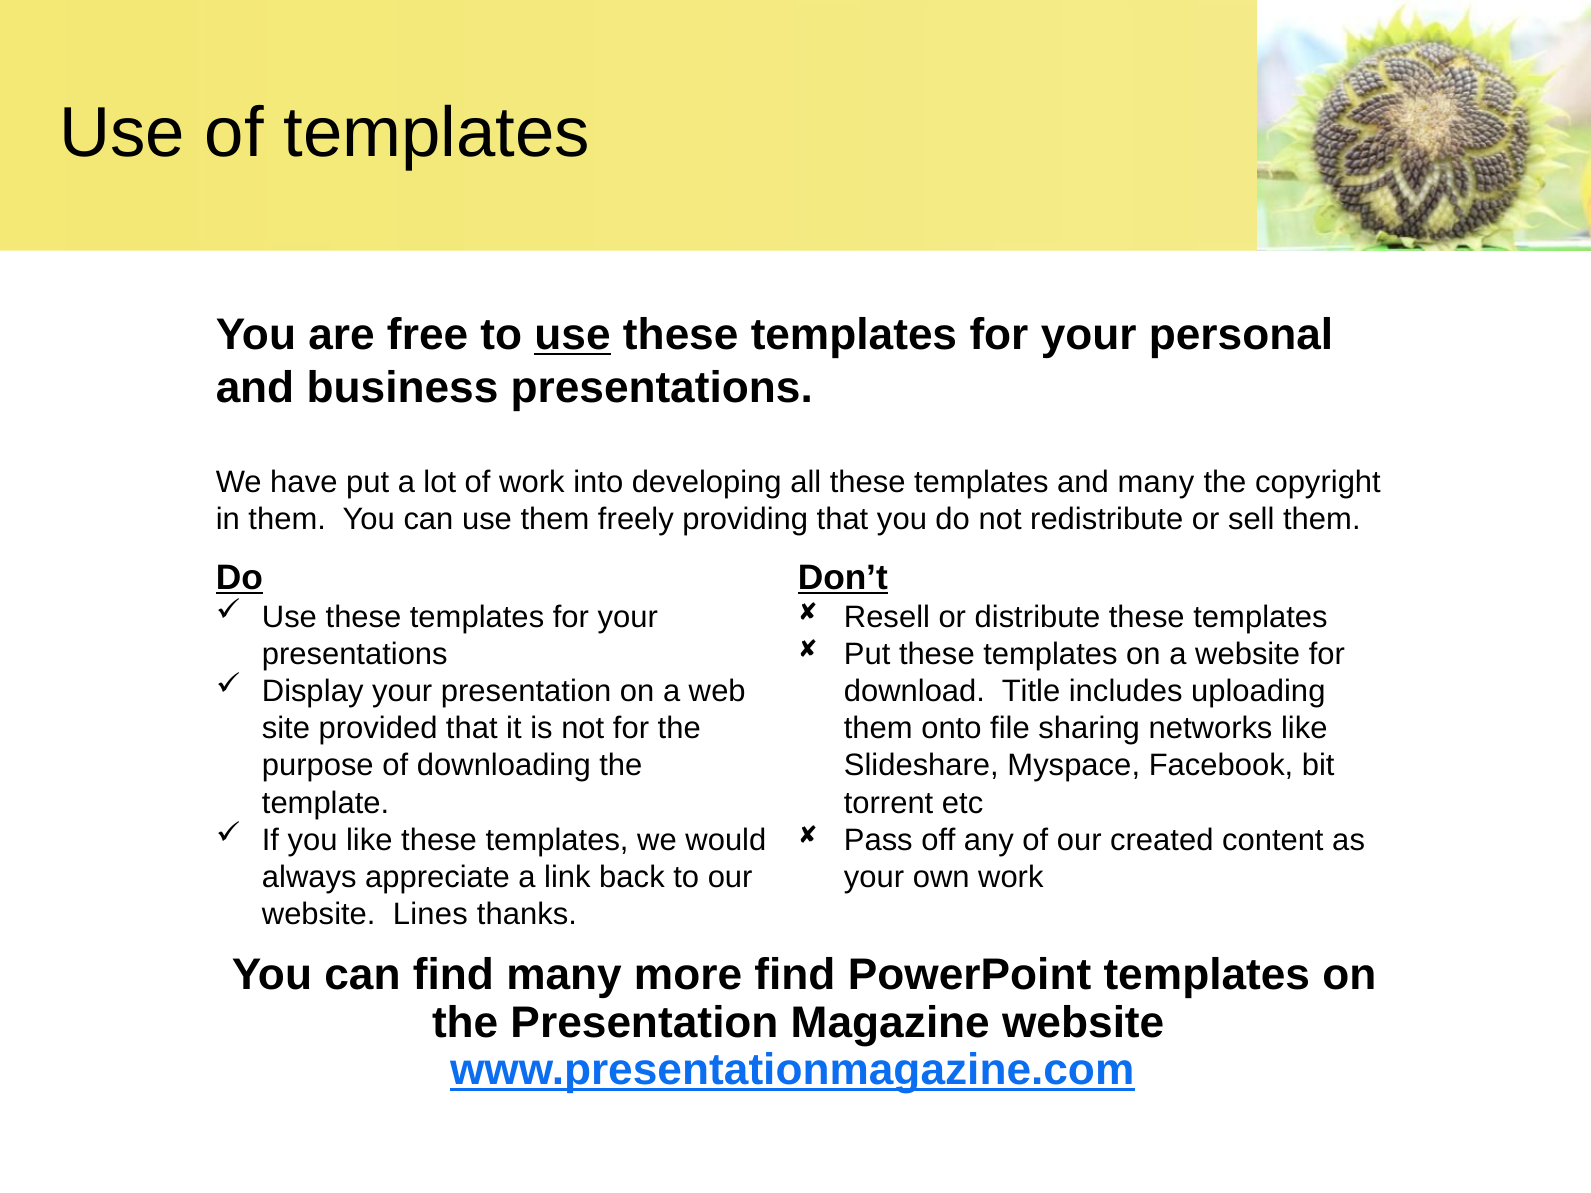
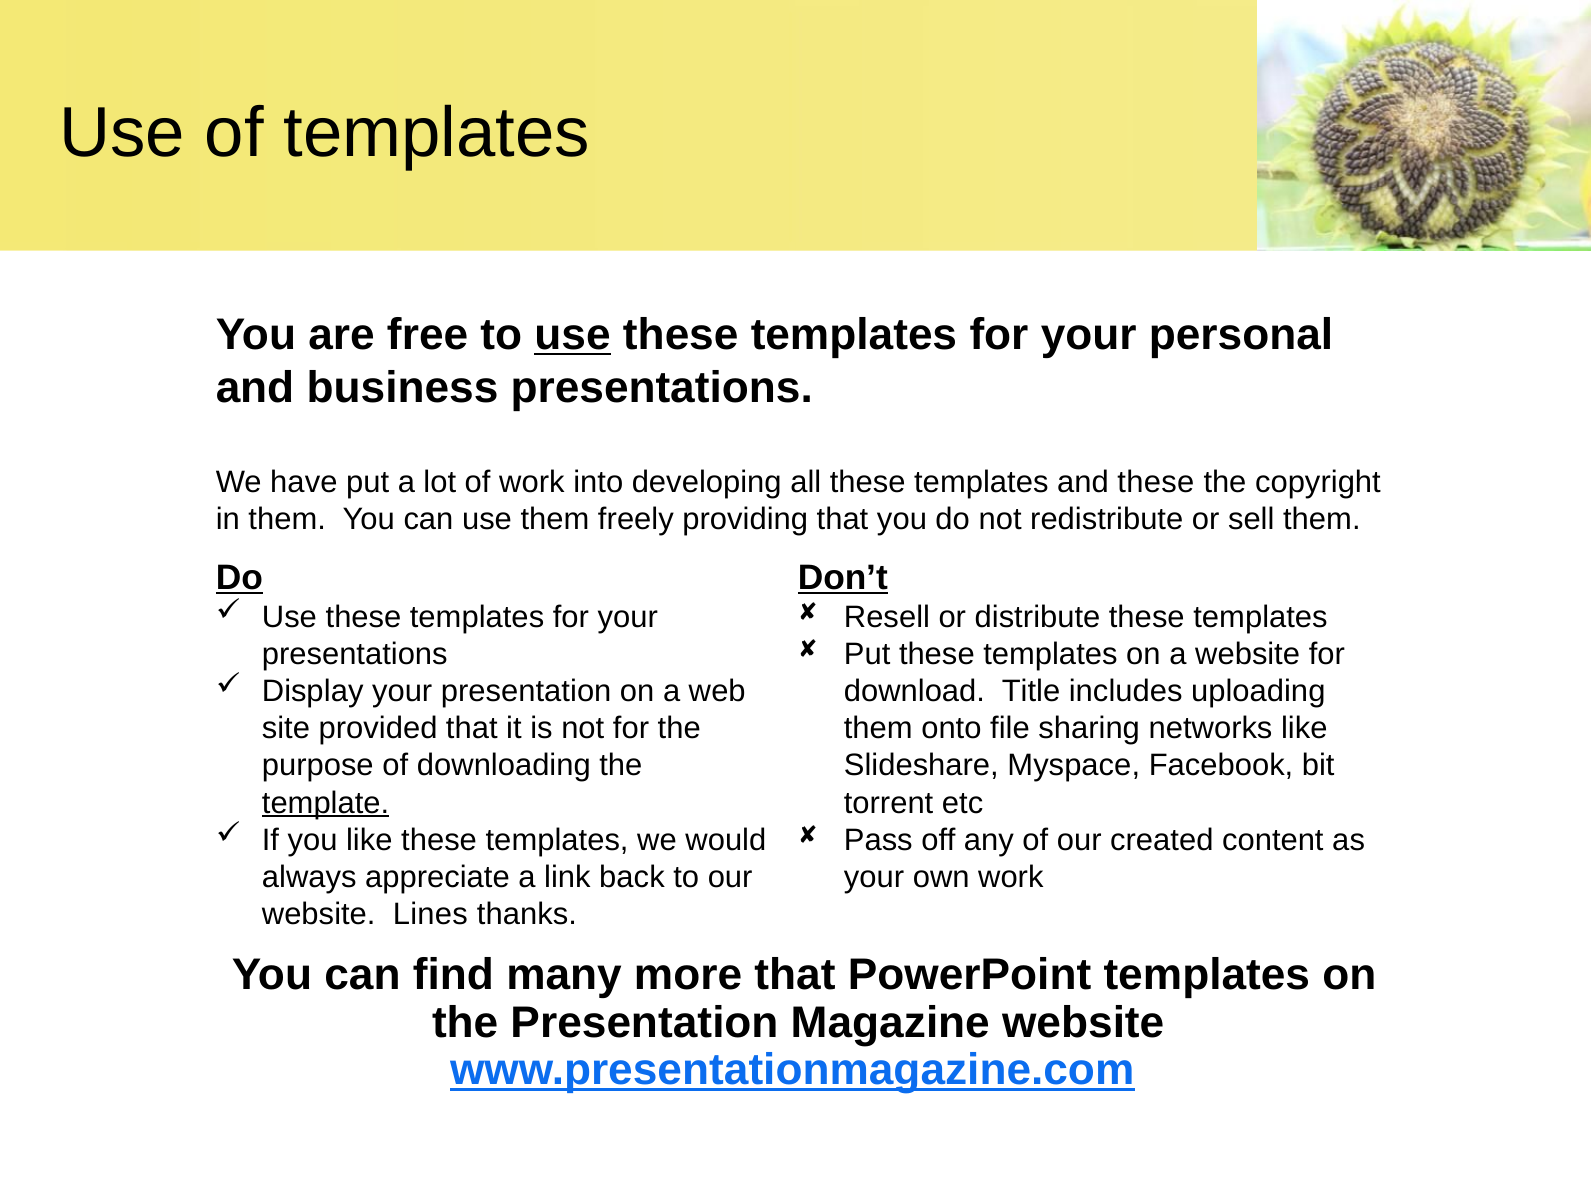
and many: many -> these (1156, 482)
template underline: none -> present (326, 803)
more find: find -> that (795, 975)
